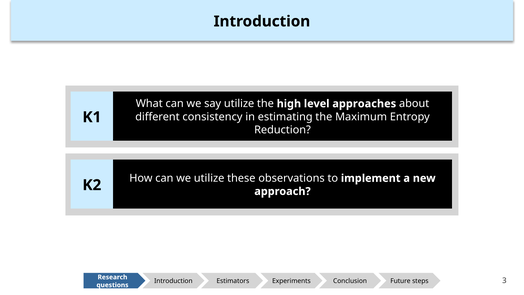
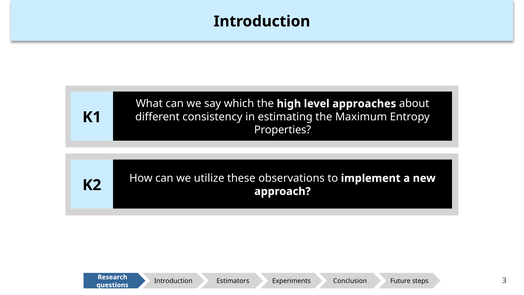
say utilize: utilize -> which (239, 104)
Reduction: Reduction -> Properties (283, 130)
